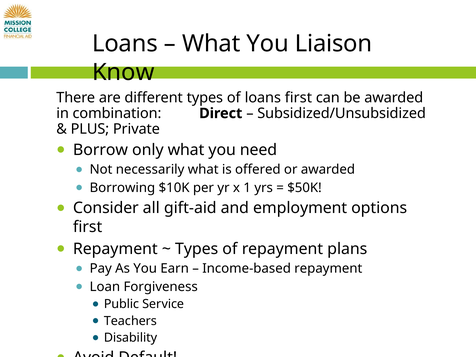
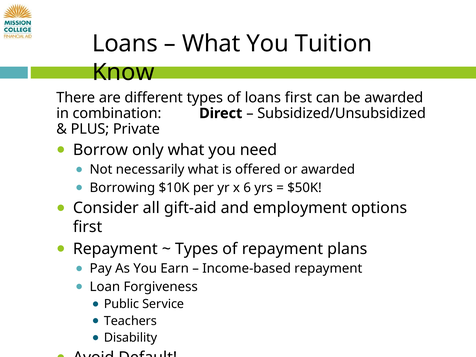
Liaison: Liaison -> Tuition (334, 44)
1: 1 -> 6 (247, 188)
